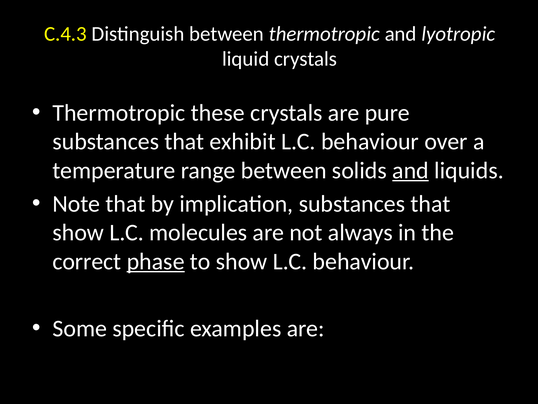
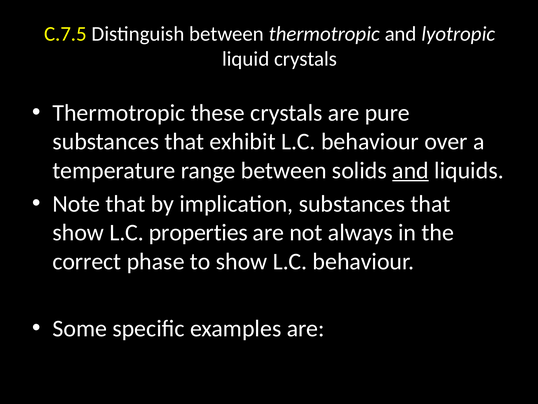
C.4.3: C.4.3 -> C.7.5 (65, 34)
molecules: molecules -> properties (198, 232)
phase underline: present -> none (156, 261)
